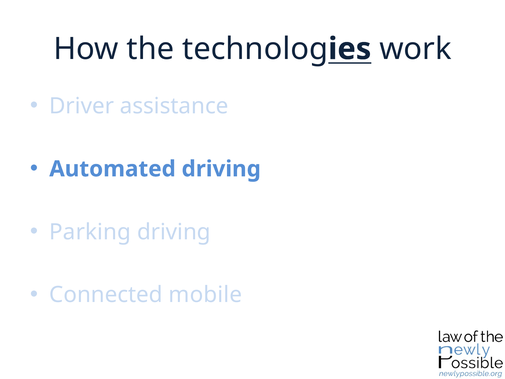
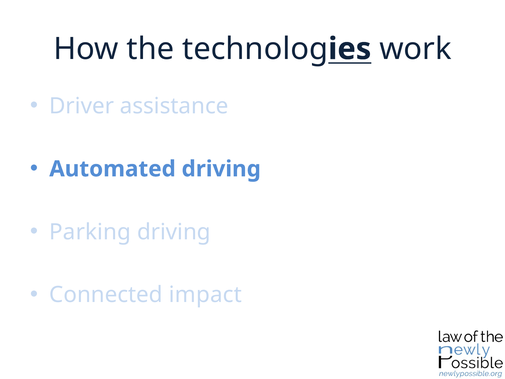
mobile: mobile -> impact (205, 295)
